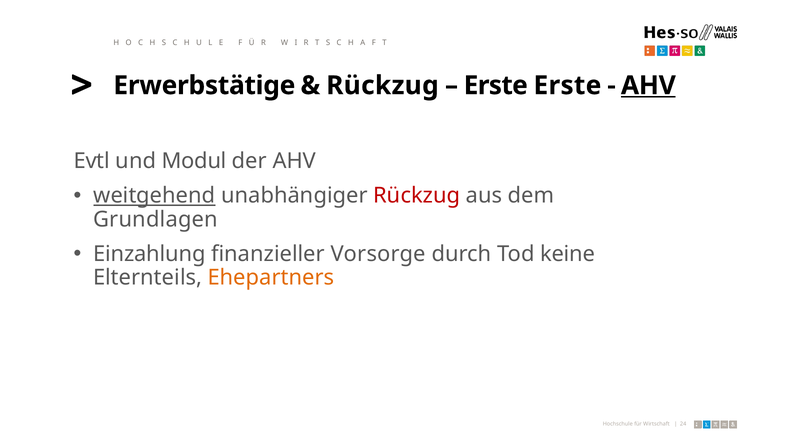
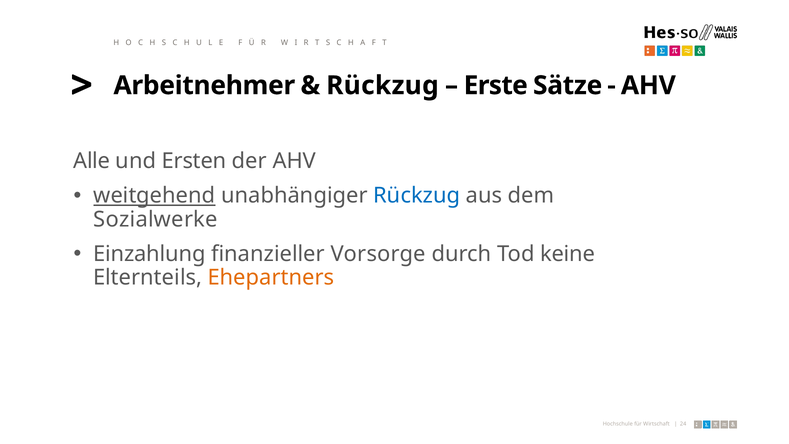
Erwerbstätige: Erwerbstätige -> Arbeitnehmer (204, 85)
Erste Erste: Erste -> Sätze (568, 85)
AHV underline: present -> none (648, 85)
Evtl: Evtl -> Alle (92, 161)
Modul: Modul -> Ersten (194, 161)
Rückzug colour: red -> blue (417, 196)
Grundlagen: Grundlagen -> Sozialwerke (156, 219)
